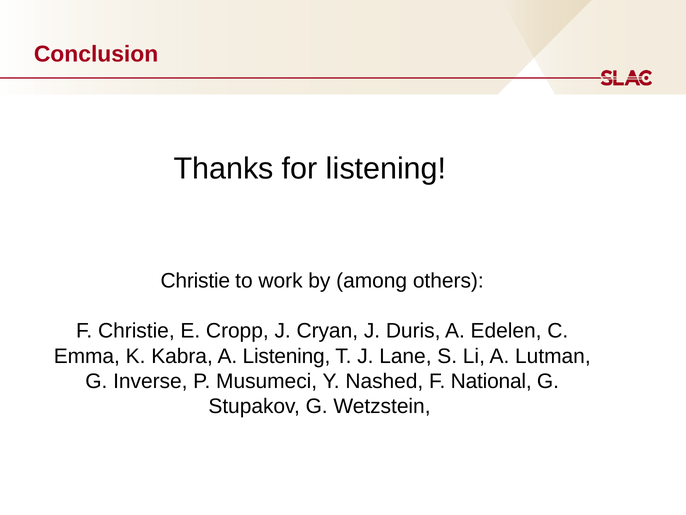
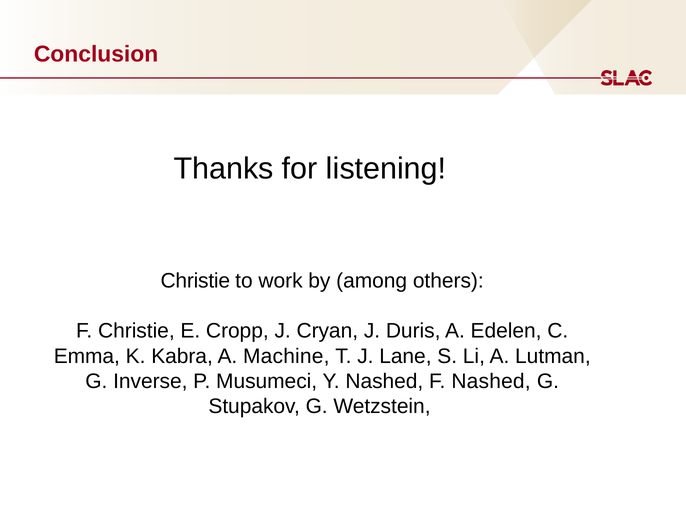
A Listening: Listening -> Machine (286, 356)
F National: National -> Nashed (491, 381)
